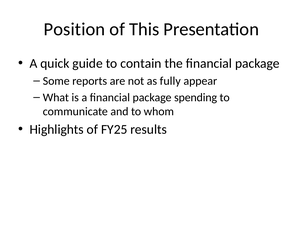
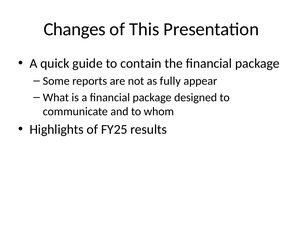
Position: Position -> Changes (75, 29)
spending: spending -> designed (196, 97)
